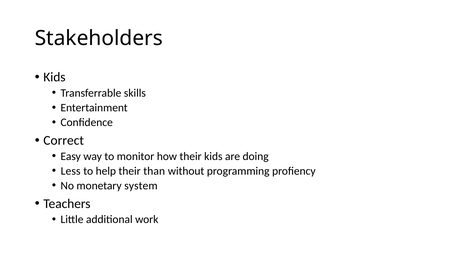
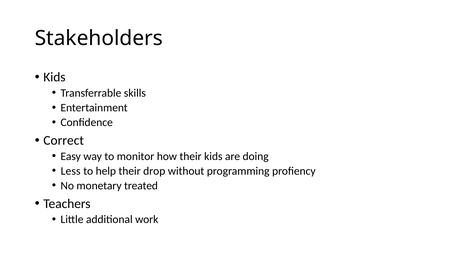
than: than -> drop (154, 171)
system: system -> treated (141, 186)
